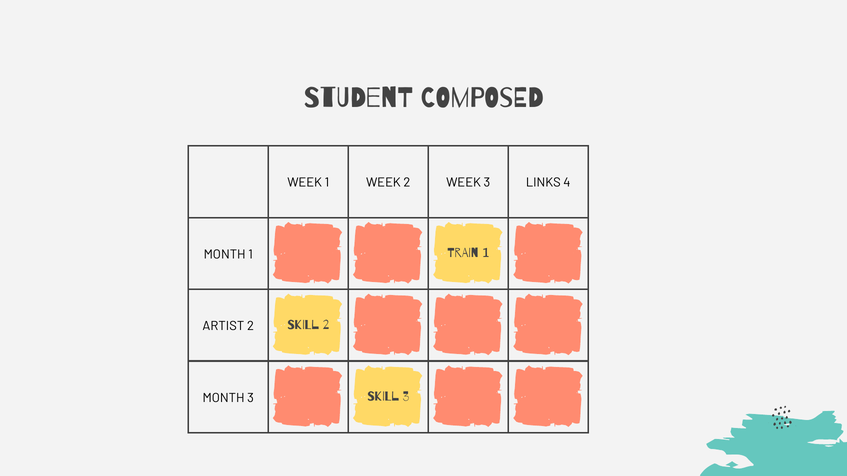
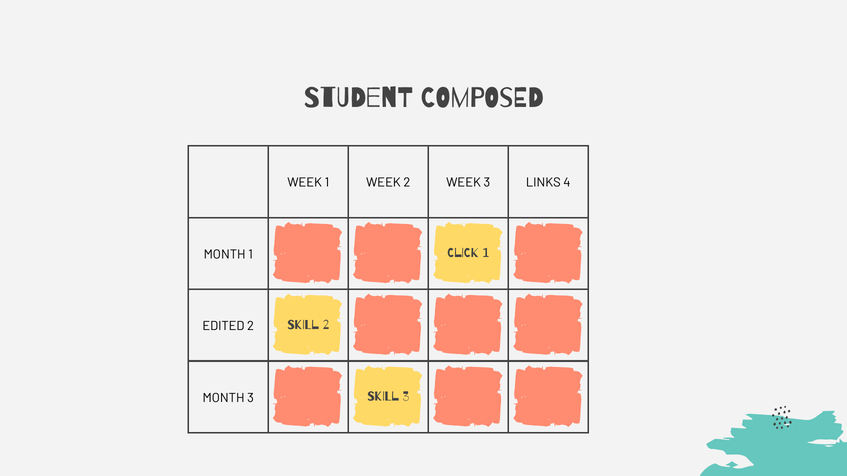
TRAIN: TRAIN -> CLICK (463, 253)
ARTIST: ARTIST -> EDITED (223, 326)
